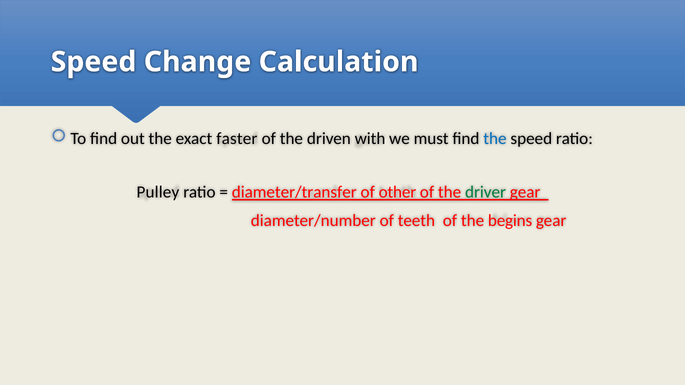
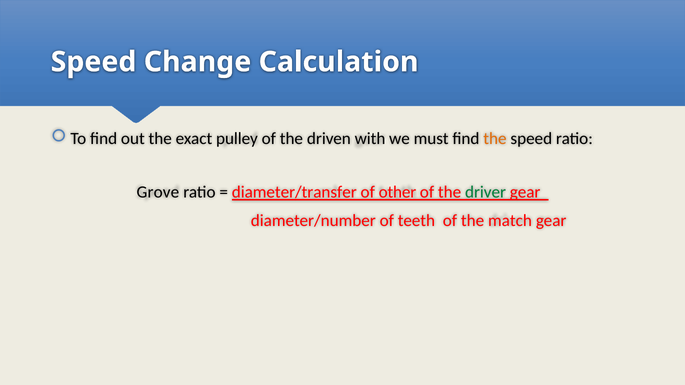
faster: faster -> pulley (237, 139)
the colour: blue -> orange (495, 139)
Pulley: Pulley -> Grove (158, 192)
begins: begins -> match (510, 221)
